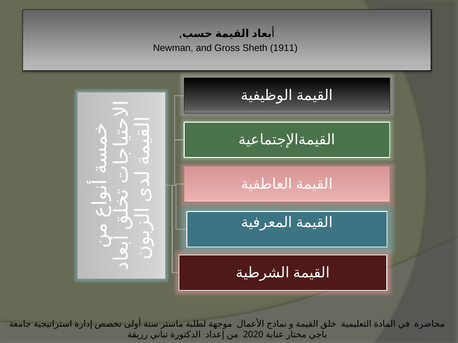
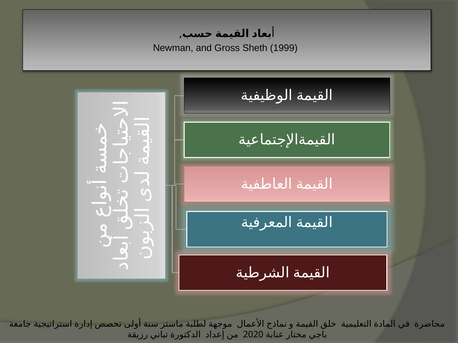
1911: 1911 -> 1999 (284, 48)
